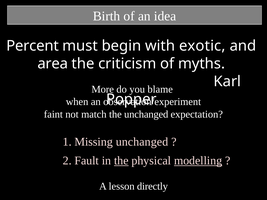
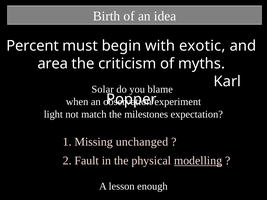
More: More -> Solar (103, 89)
faint: faint -> light (53, 114)
the unchanged: unchanged -> milestones (146, 114)
the underline: present -> none (121, 161)
directly: directly -> enough (152, 186)
